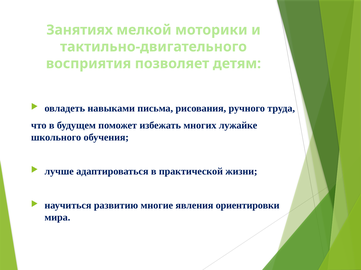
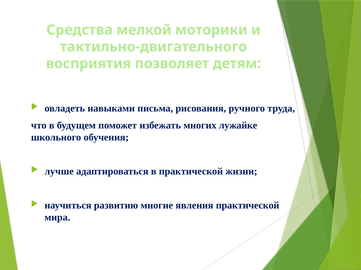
Занятиях: Занятиях -> Средства (80, 30)
явления ориентировки: ориентировки -> практической (248, 206)
